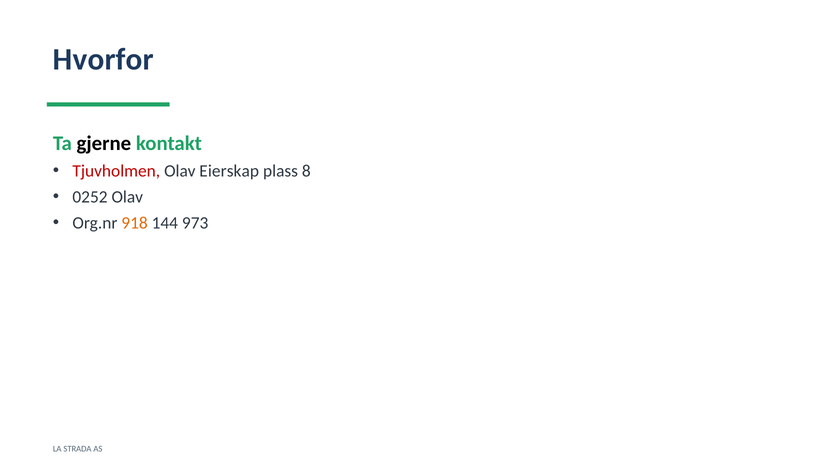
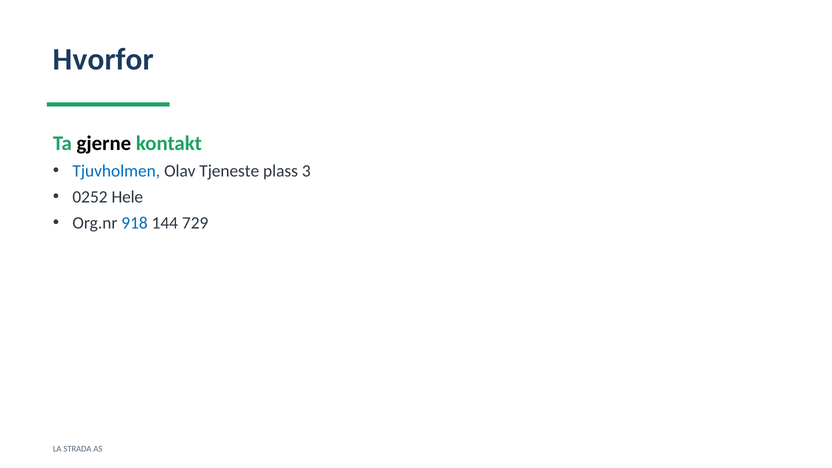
Tjuvholmen colour: red -> blue (116, 171)
Eierskap: Eierskap -> Tjeneste (229, 171)
8: 8 -> 3 (306, 171)
0252 Olav: Olav -> Hele (127, 197)
918 colour: orange -> blue (135, 223)
973: 973 -> 729 (195, 223)
